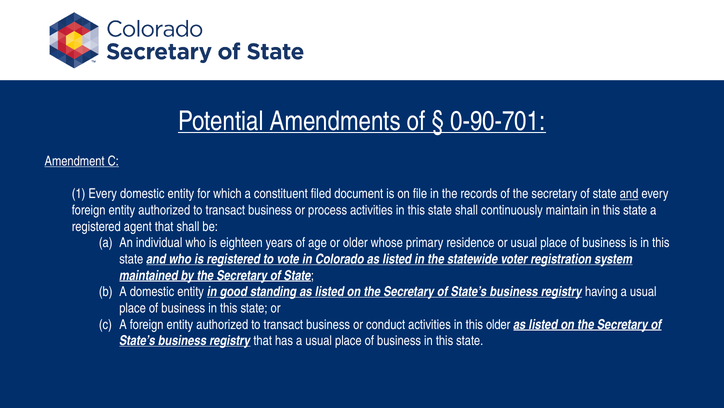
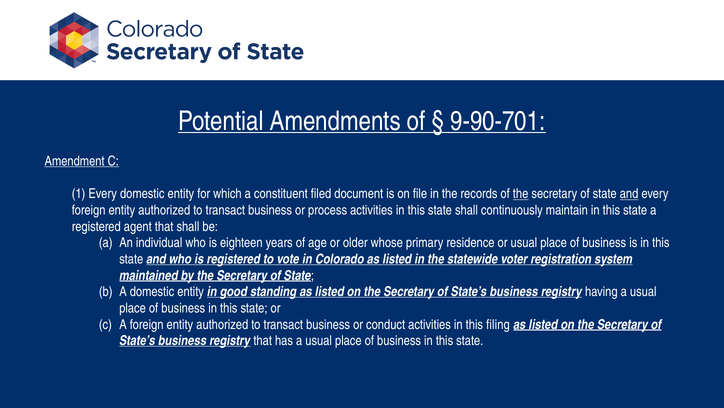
0-90-701: 0-90-701 -> 9-90-701 (498, 121)
the underline: none -> present (521, 194)
this older: older -> filing (498, 324)
